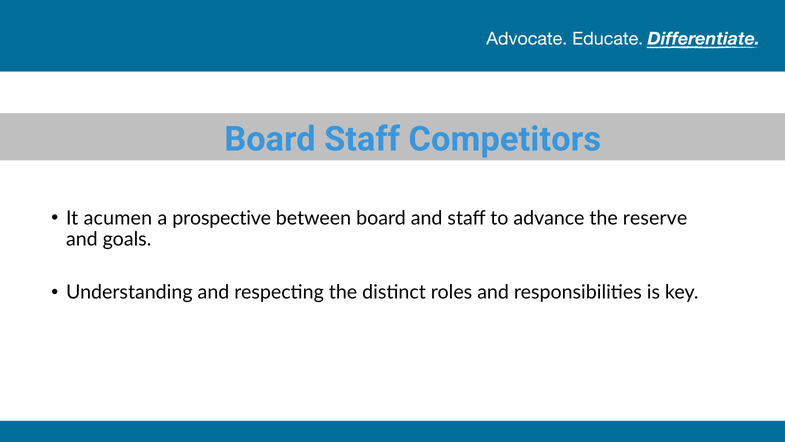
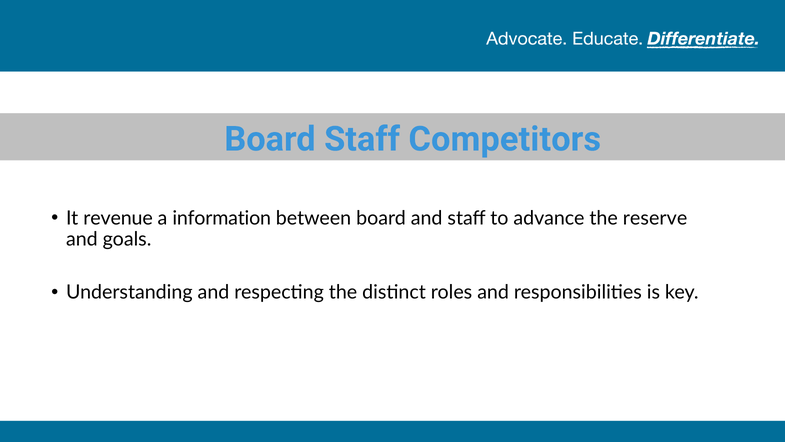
acumen: acumen -> revenue (118, 218)
prospective: prospective -> information (222, 218)
